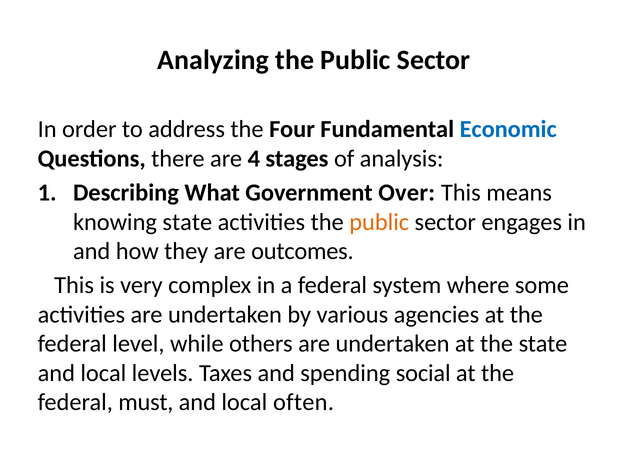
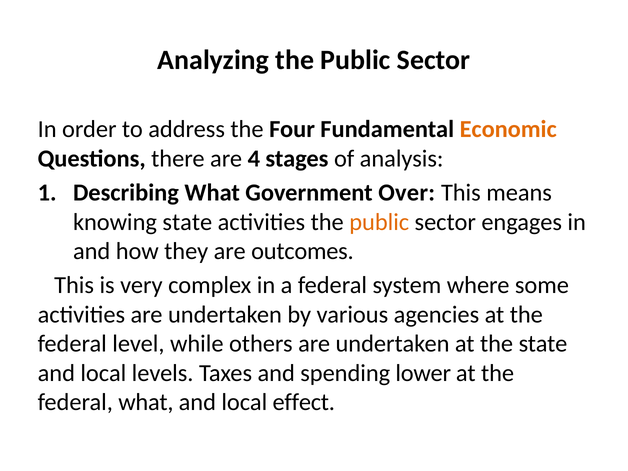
Economic colour: blue -> orange (508, 129)
social: social -> lower (423, 373)
federal must: must -> what (146, 402)
often: often -> effect (304, 402)
